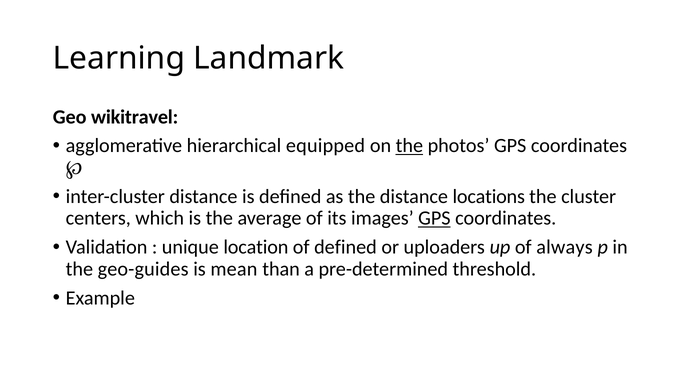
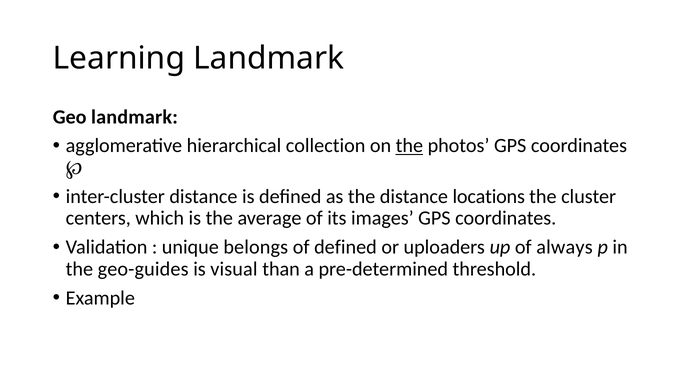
Geo wikitravel: wikitravel -> landmark (134, 117)
equipped: equipped -> collection (326, 146)
GPS underline: present -> none (434, 218)
location: location -> belongs (256, 247)
mean: mean -> visual (234, 269)
